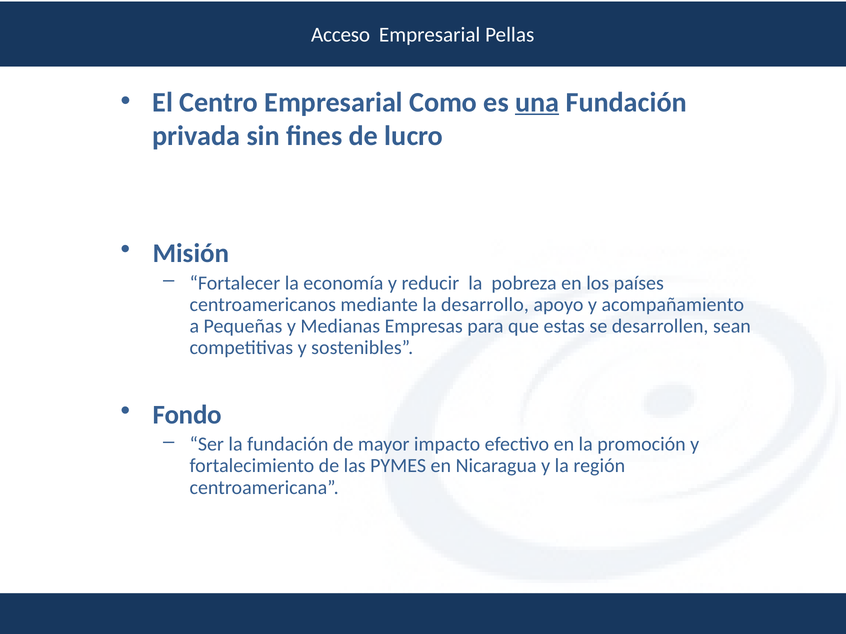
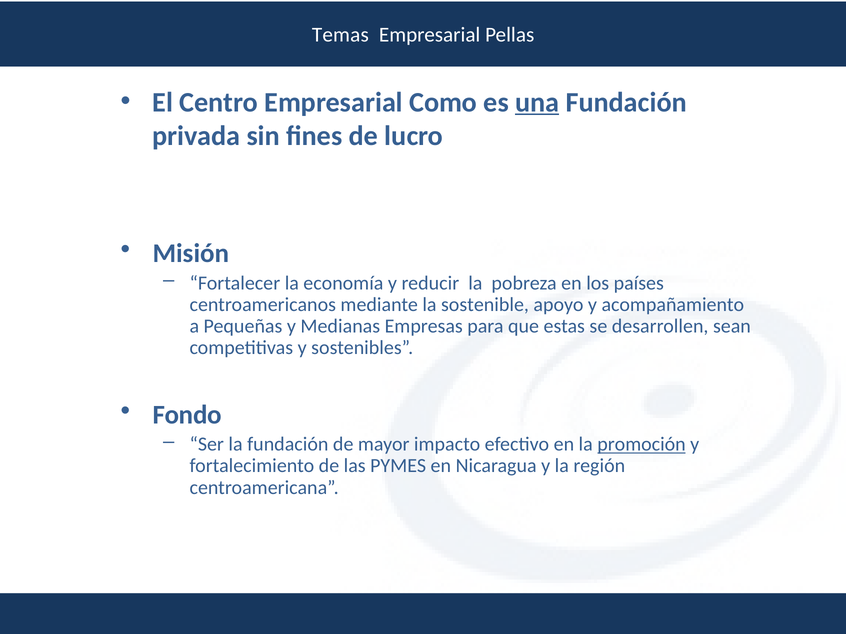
Acceso: Acceso -> Temas (340, 35)
desarrollo: desarrollo -> sostenible (485, 305)
promoción underline: none -> present (642, 445)
